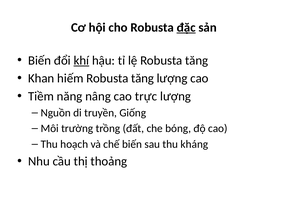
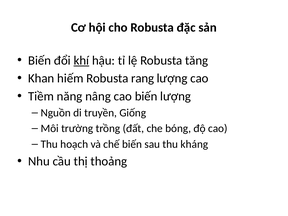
đặc underline: present -> none (186, 28)
hiếm Robusta tăng: tăng -> rang (143, 78)
cao trực: trực -> biến (146, 96)
